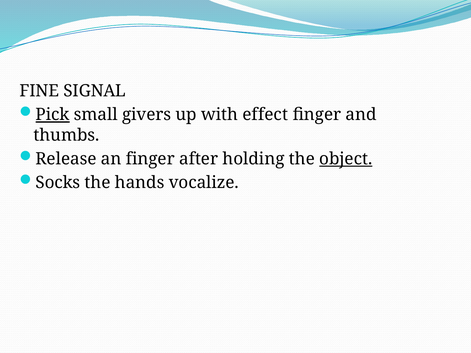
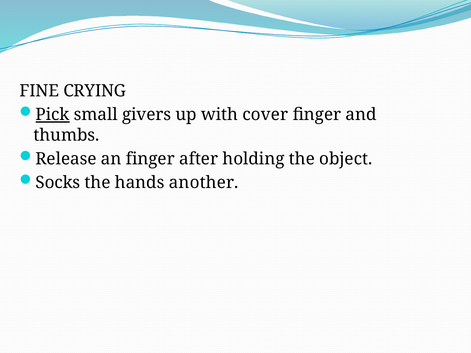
SIGNAL: SIGNAL -> CRYING (95, 91)
effect: effect -> cover (265, 115)
object underline: present -> none (346, 159)
vocalize: vocalize -> another (204, 183)
